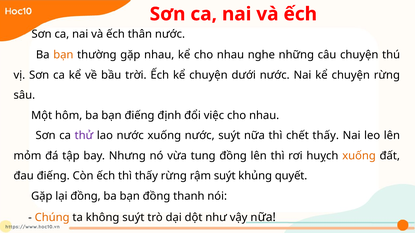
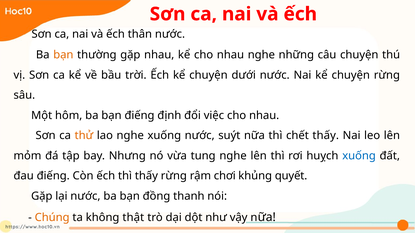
thử colour: purple -> orange (84, 136)
lao nước: nước -> nghe (130, 136)
tung đồng: đồng -> nghe (233, 156)
xuống colour: orange -> blue (359, 156)
rậm suýt: suýt -> chơi (225, 176)
lại đồng: đồng -> nước (85, 196)
không suýt: suýt -> thật (133, 218)
